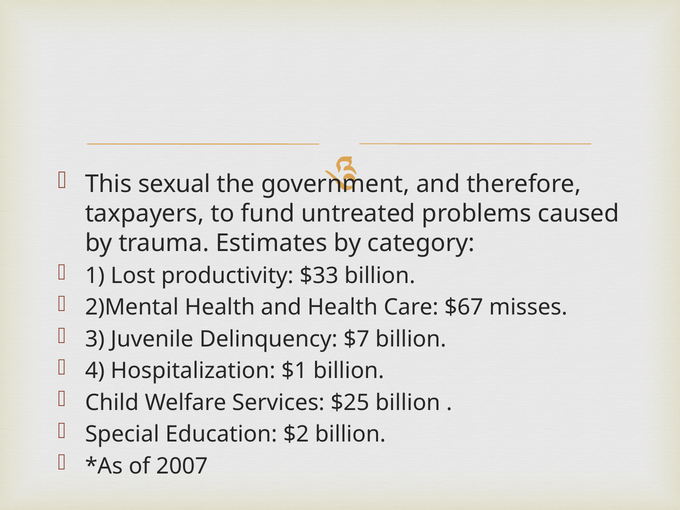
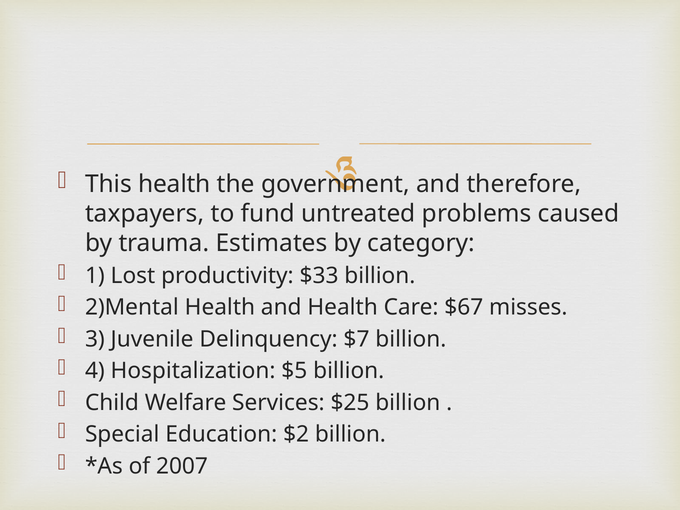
This sexual: sexual -> health (174, 184)
$1: $1 -> $5 (294, 371)
